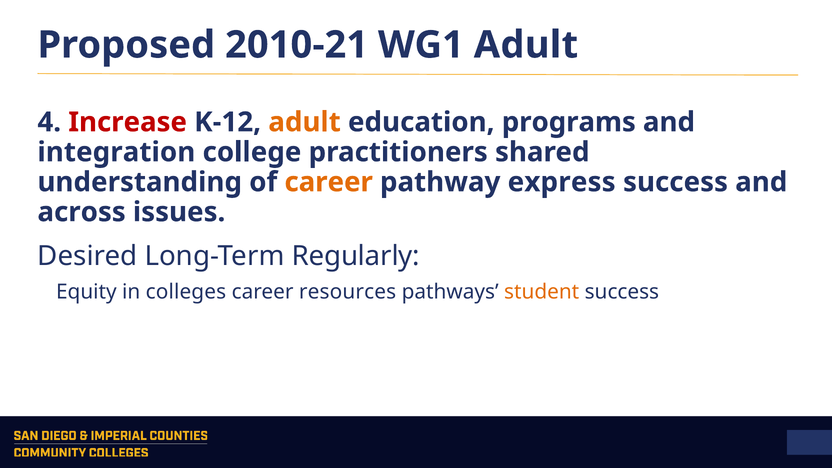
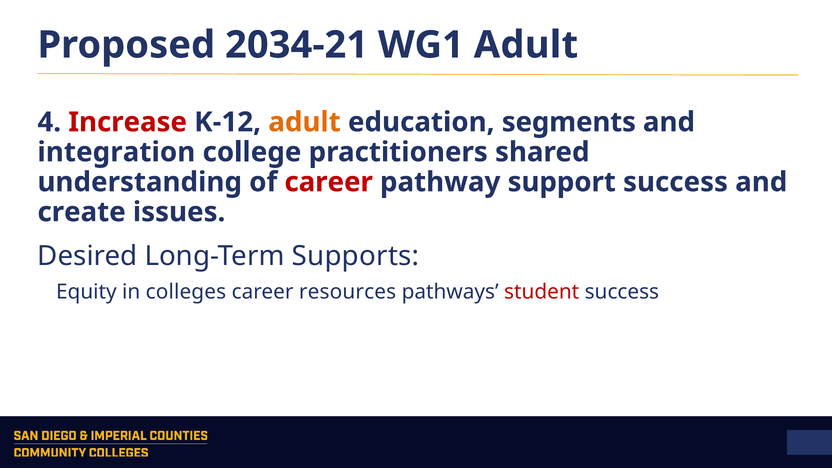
2010-21: 2010-21 -> 2034-21 (297, 45)
programs: programs -> segments (569, 122)
career colour: orange -> red (329, 182)
express: express -> support (562, 182)
across: across -> create (82, 212)
Regularly: Regularly -> Supports (356, 256)
student colour: orange -> red (542, 292)
